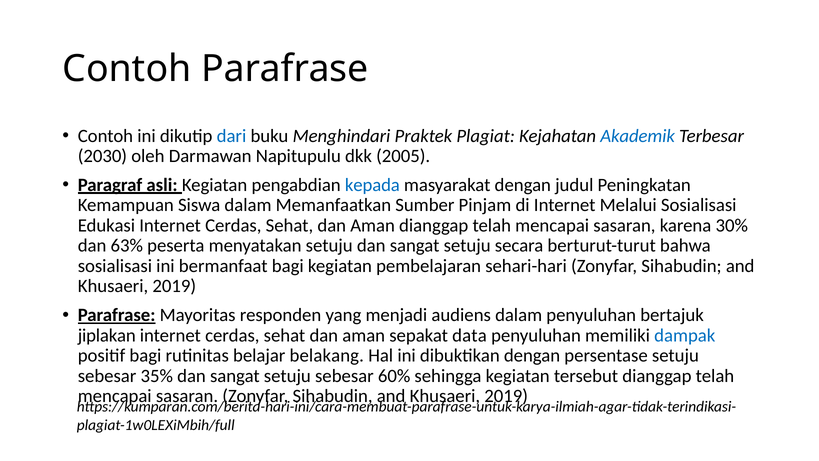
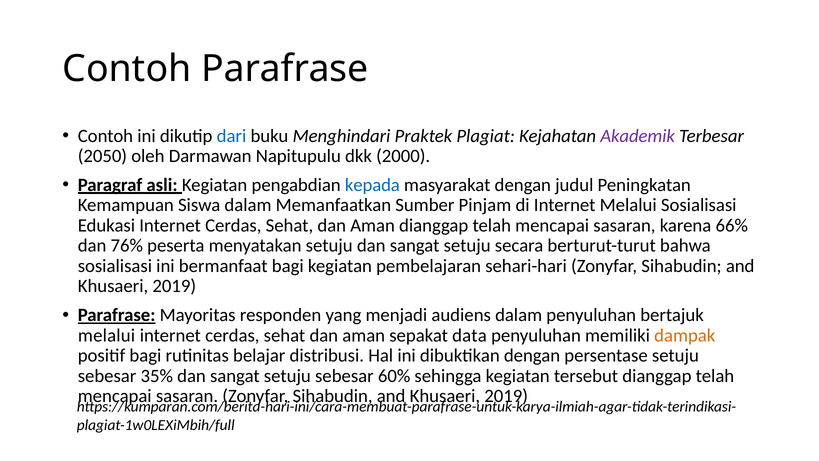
Akademik colour: blue -> purple (638, 136)
2030: 2030 -> 2050 (102, 156)
2005: 2005 -> 2000 (403, 156)
30%: 30% -> 66% (732, 225)
63%: 63% -> 76% (127, 246)
jiplakan: jiplakan -> melalui (107, 335)
dampak colour: blue -> orange (685, 335)
belakang: belakang -> distribusi (327, 355)
